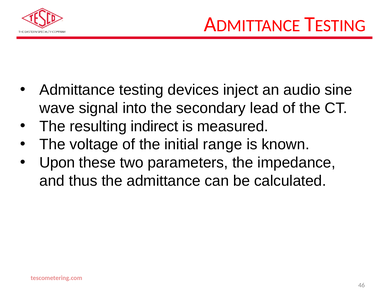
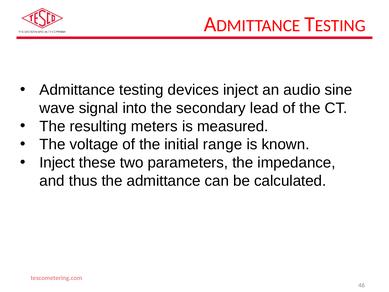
indirect: indirect -> meters (154, 126)
Upon: Upon -> Inject (57, 162)
